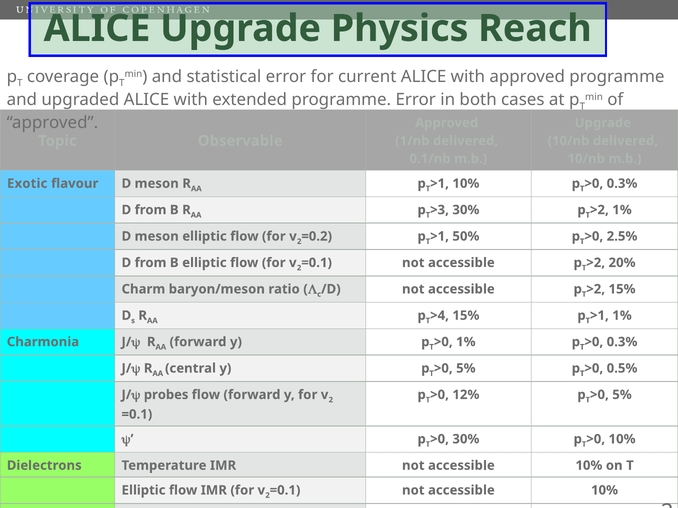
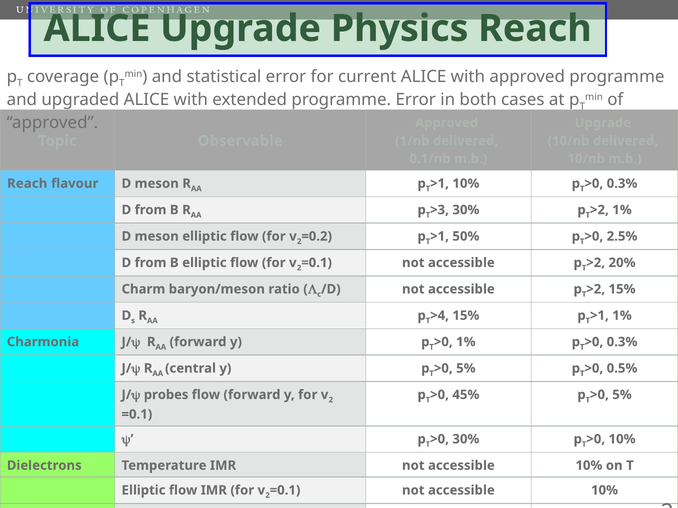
Exotic: Exotic -> Reach (27, 184)
12%: 12% -> 45% (466, 395)
